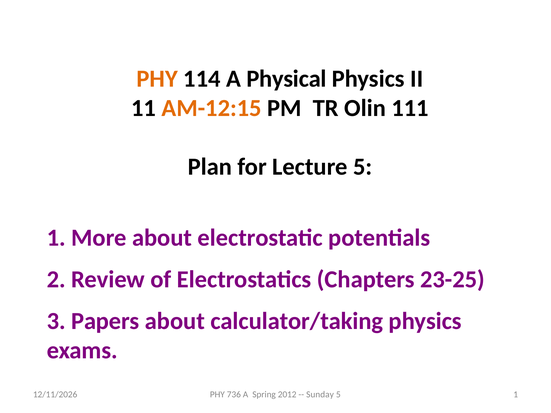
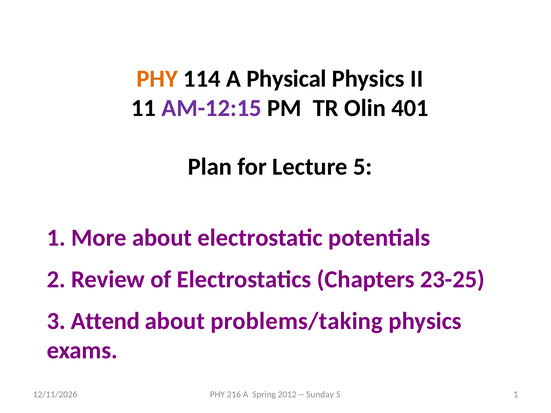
AM-12:15 colour: orange -> purple (212, 108)
111: 111 -> 401 (410, 108)
Papers: Papers -> Attend (105, 321)
calculator/taking: calculator/taking -> problems/taking (297, 321)
736: 736 -> 216 (234, 395)
